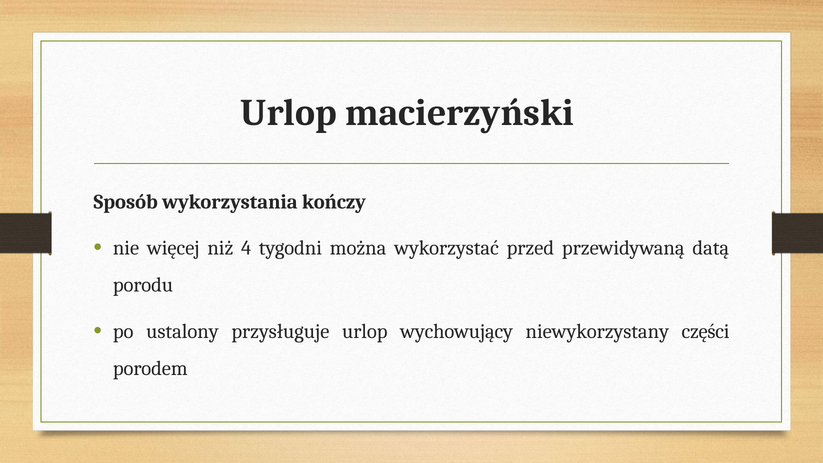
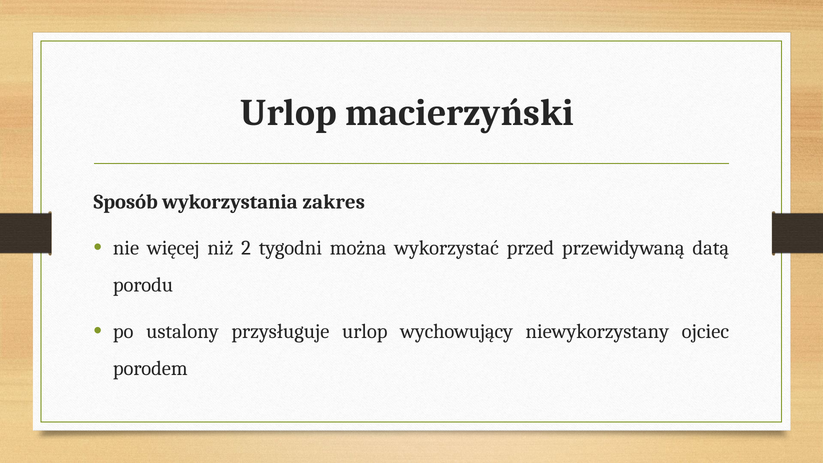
kończy: kończy -> zakres (334, 202)
4: 4 -> 2 (246, 248)
części: części -> ojciec (705, 331)
